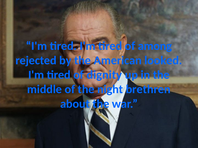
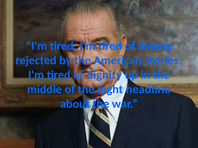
looked: looked -> stories (163, 61)
brethren: brethren -> headline (148, 90)
